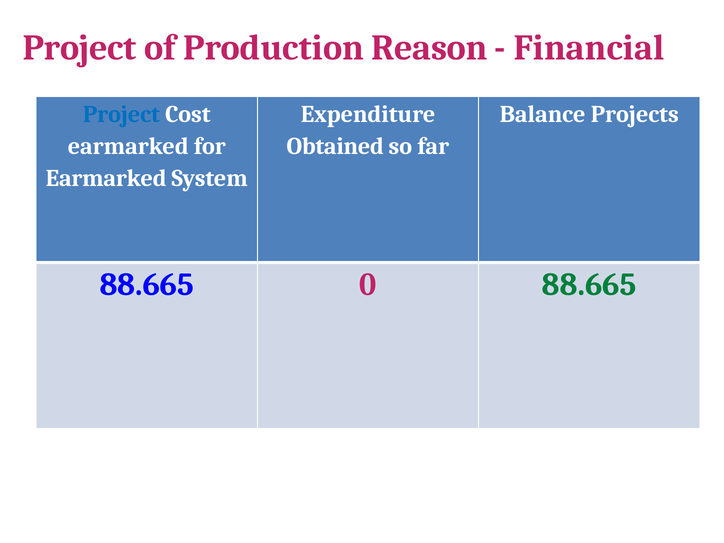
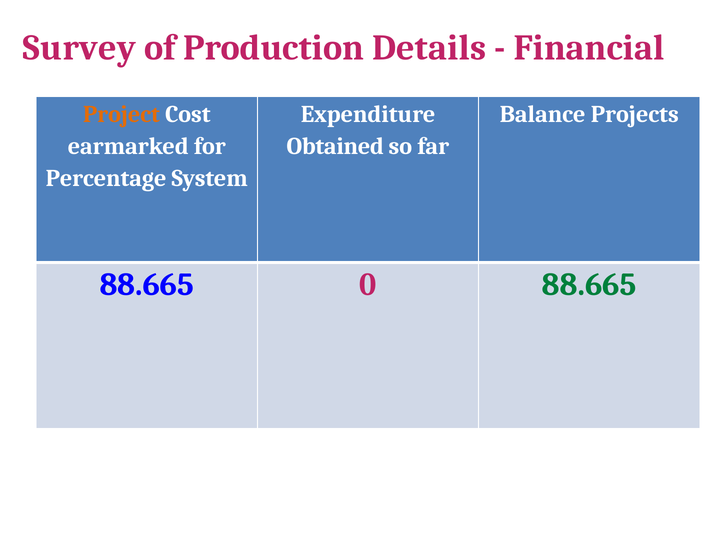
Project: Project -> Survey (79, 48)
Reason: Reason -> Details (429, 48)
Project colour: blue -> orange (121, 114)
Earmarked: Earmarked -> Percentage (106, 178)
